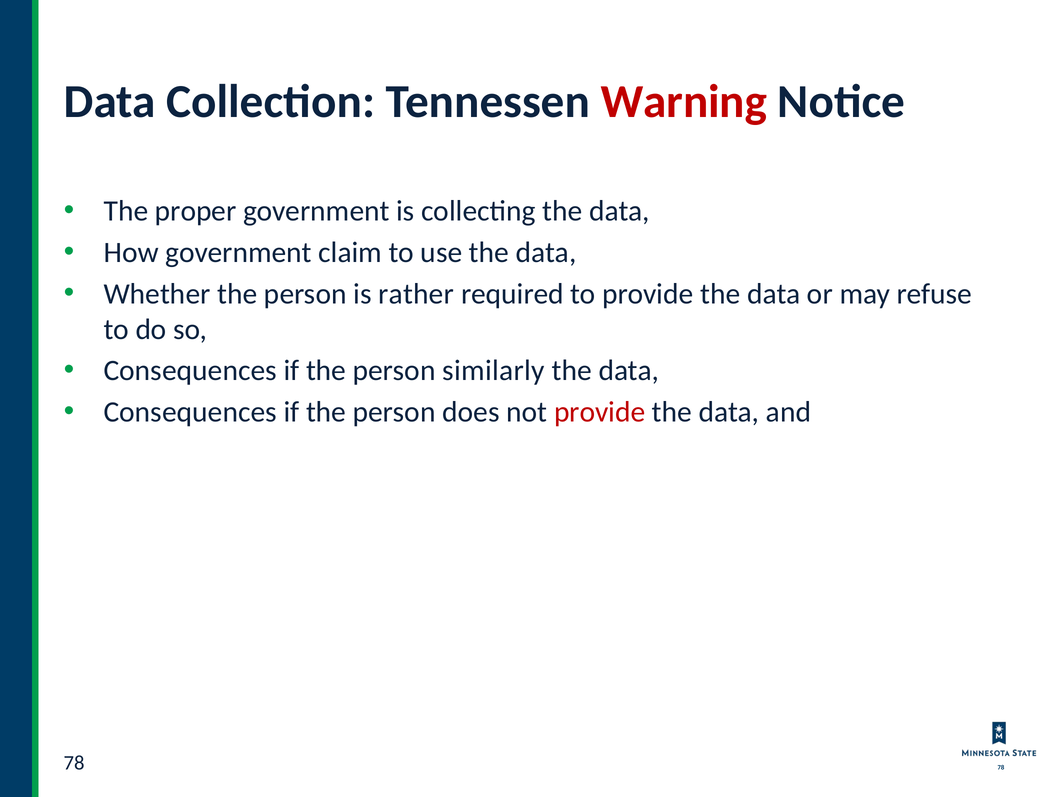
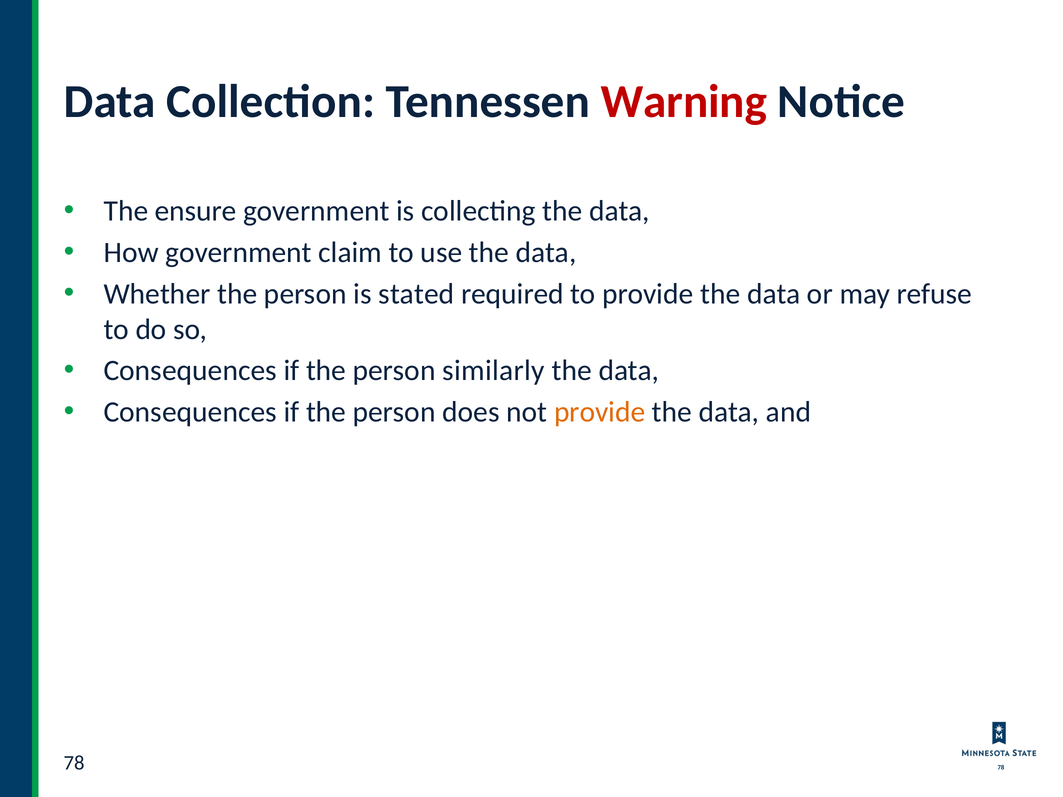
proper: proper -> ensure (196, 211)
rather: rather -> stated (416, 294)
provide colour: red -> orange (600, 412)
